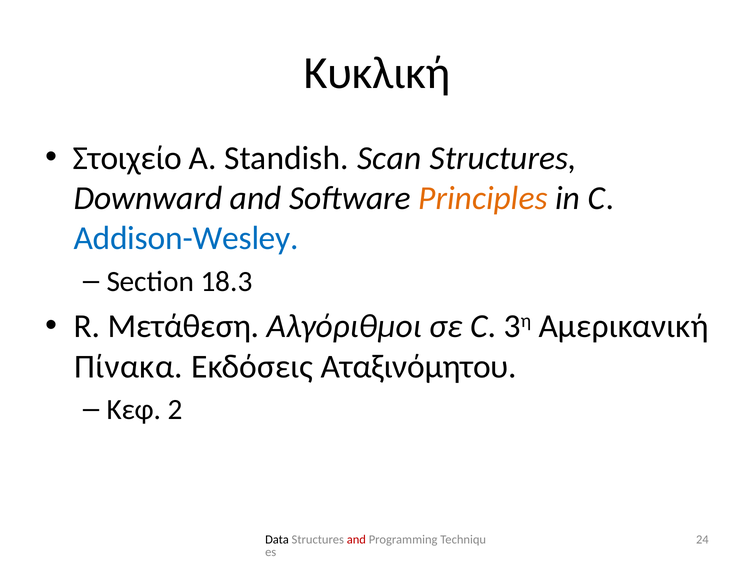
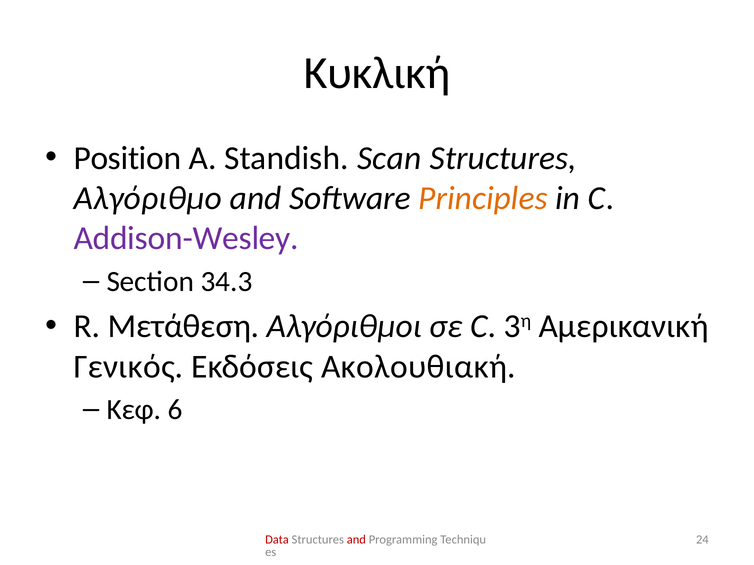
Στοιχείο: Στοιχείο -> Position (127, 158)
Downward: Downward -> Αλγόριθμο (148, 198)
Addison-Wesley colour: blue -> purple (186, 239)
18.3: 18.3 -> 34.3 (227, 282)
Πίνακα: Πίνακα -> Γενικός (128, 367)
Αταξινόμητου: Αταξινόμητου -> Ακολουθιακή (418, 367)
2: 2 -> 6 (175, 410)
Data colour: black -> red (277, 540)
